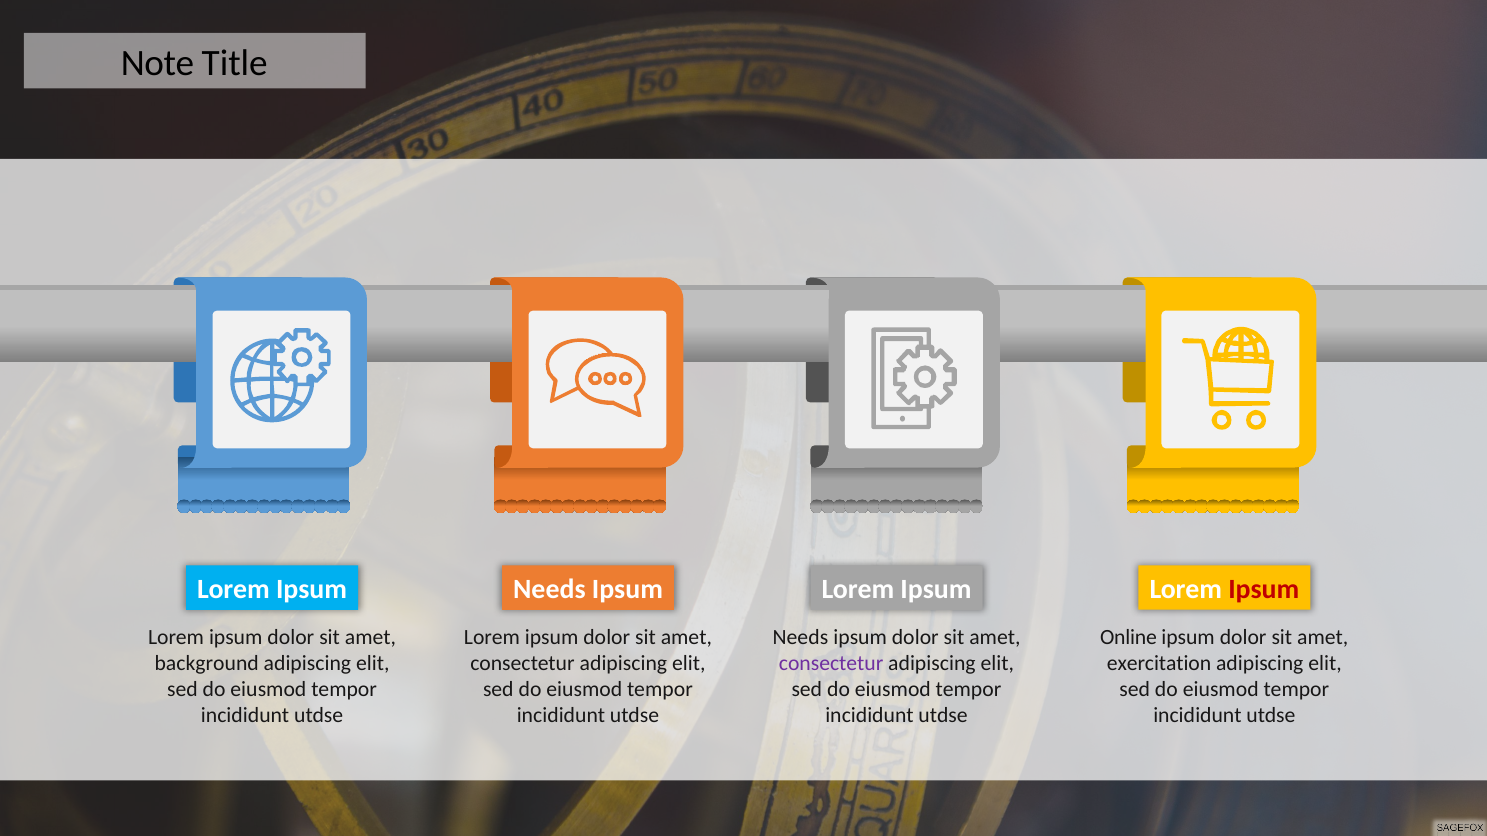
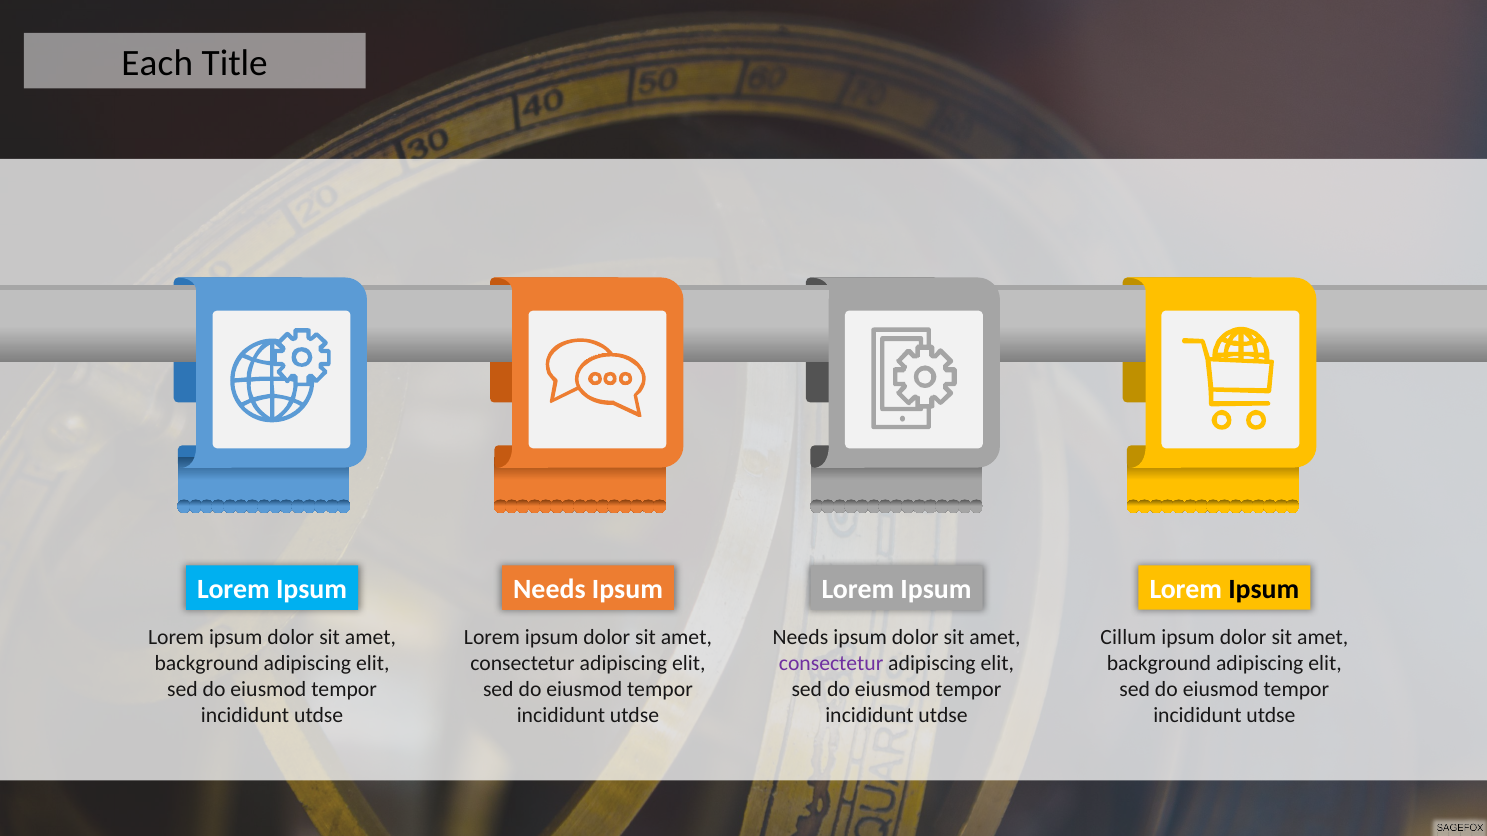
Note: Note -> Each (157, 63)
Ipsum colour: red -> black (1264, 590)
Online: Online -> Cillum (1128, 637)
exercitation: exercitation -> background (1159, 663)
